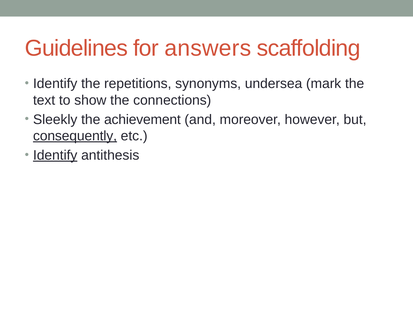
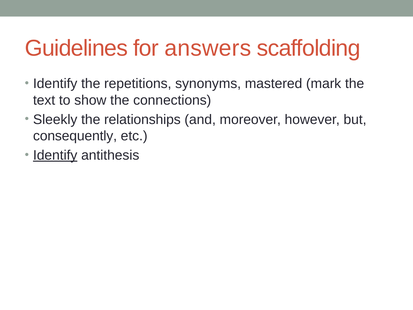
undersea: undersea -> mastered (274, 84)
achievement: achievement -> relationships (142, 119)
consequently underline: present -> none (75, 136)
